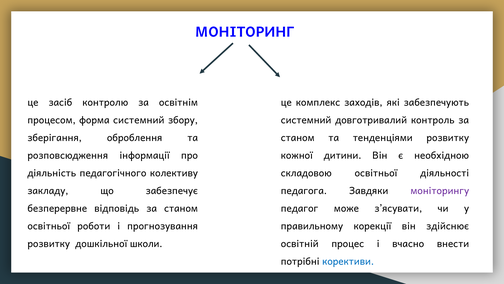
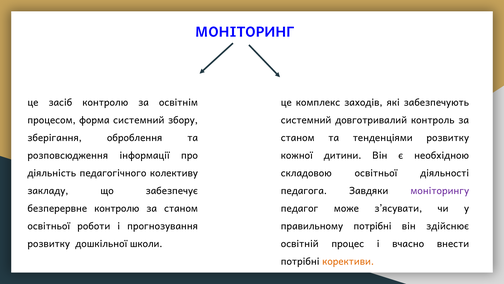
безперервне відповідь: відповідь -> контролю (117, 208)
правильному корекції: корекції -> потрібні (373, 226)
корективи colour: blue -> orange (348, 261)
